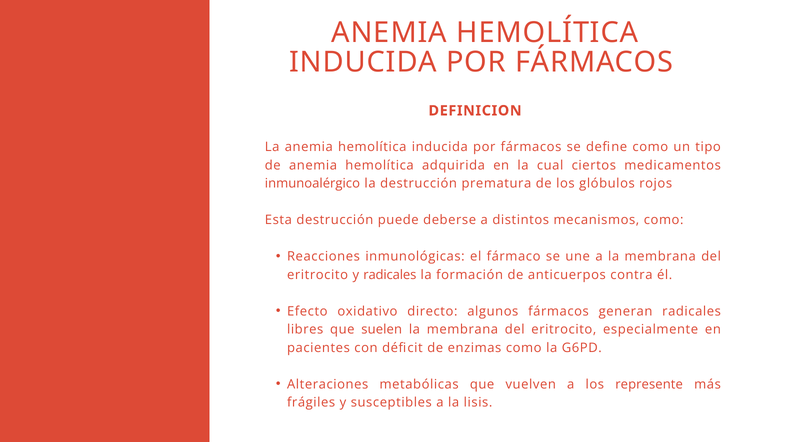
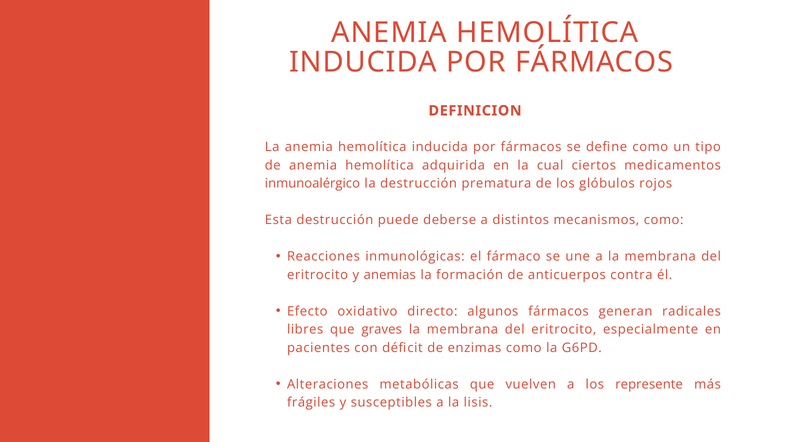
y radicales: radicales -> anemias (390, 275)
suelen: suelen -> graves (382, 330)
